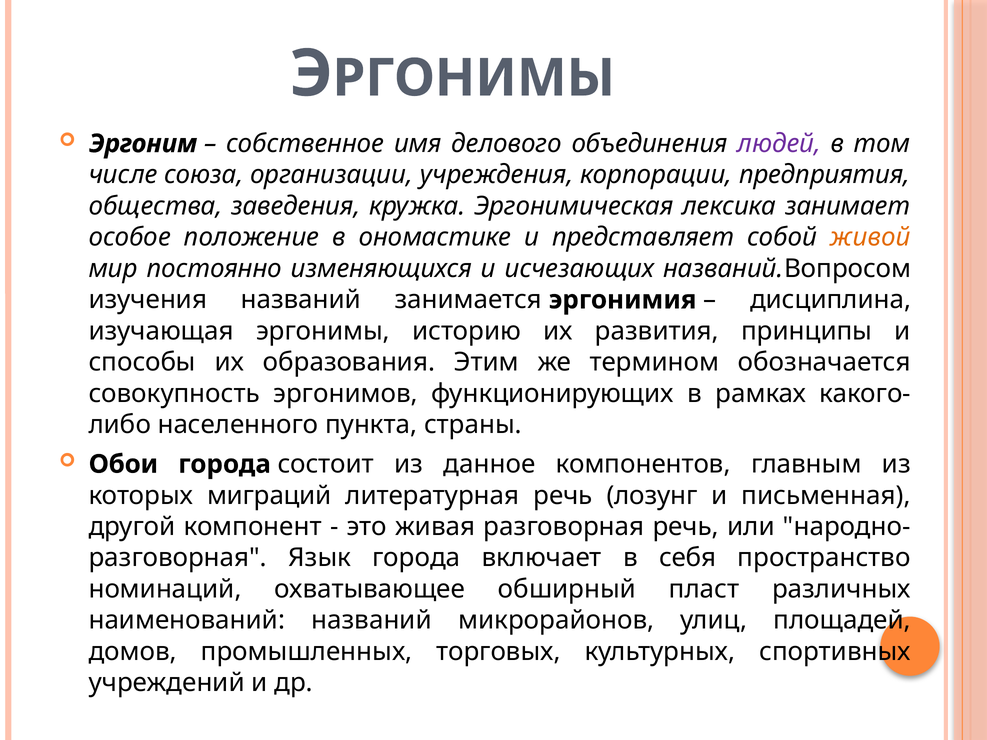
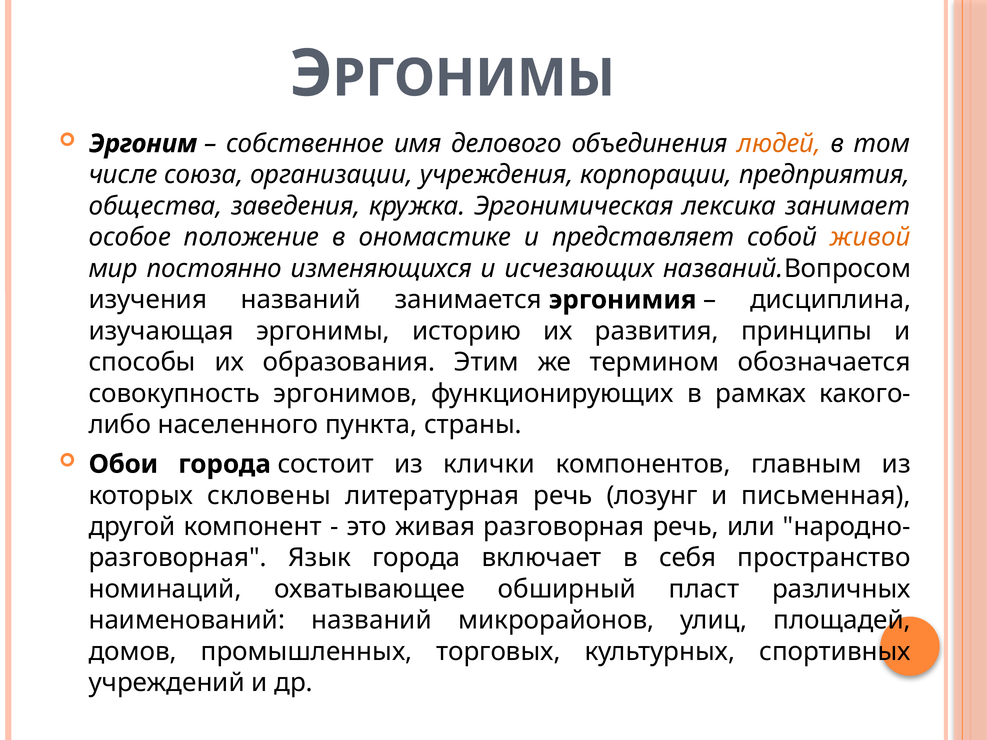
людей colour: purple -> orange (779, 144)
данное: данное -> клички (489, 464)
миграций: миграций -> скловены (269, 496)
